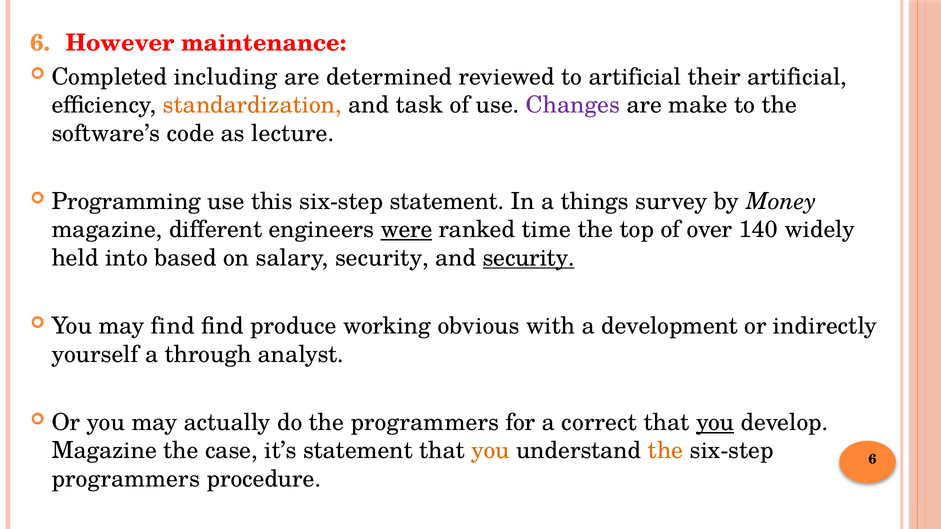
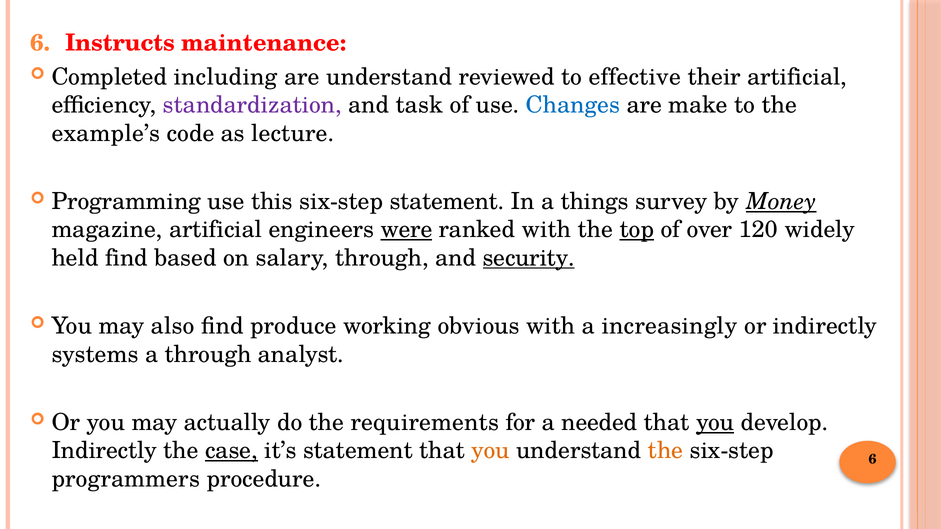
However: However -> Instructs (120, 43)
are determined: determined -> understand (389, 77)
to artificial: artificial -> effective (635, 77)
standardization colour: orange -> purple (252, 105)
Changes colour: purple -> blue (573, 105)
software’s: software’s -> example’s (106, 133)
Money underline: none -> present (781, 202)
magazine different: different -> artificial (216, 230)
ranked time: time -> with (546, 230)
top underline: none -> present (637, 230)
140: 140 -> 120 (758, 230)
held into: into -> find (126, 258)
salary security: security -> through (382, 258)
may find: find -> also (173, 326)
development: development -> increasingly (669, 326)
yourself: yourself -> systems (95, 355)
the programmers: programmers -> requirements (425, 423)
correct: correct -> needed (599, 423)
Magazine: Magazine -> Indirectly (104, 451)
case underline: none -> present (231, 451)
